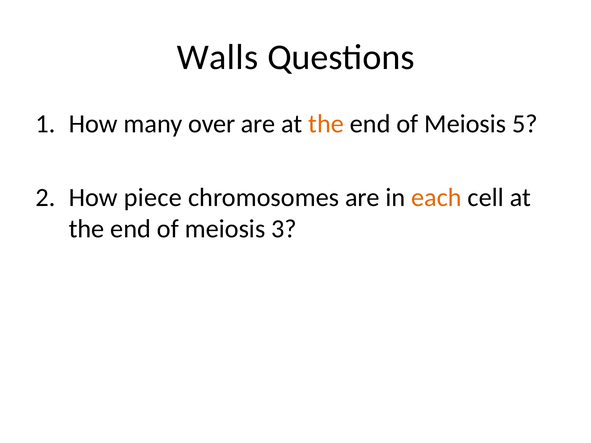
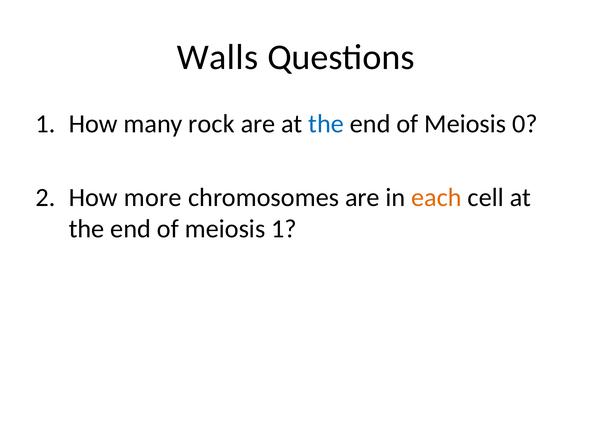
over: over -> rock (211, 124)
the colour: orange -> blue (326, 124)
5: 5 -> 0 (525, 124)
piece: piece -> more (153, 198)
meiosis 3: 3 -> 1 (284, 229)
